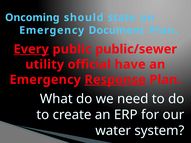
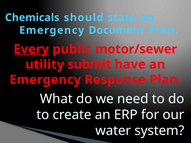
Oncoming: Oncoming -> Chemicals (32, 18)
public/sewer: public/sewer -> motor/sewer (136, 49)
official: official -> submit (89, 65)
Response underline: present -> none (115, 80)
